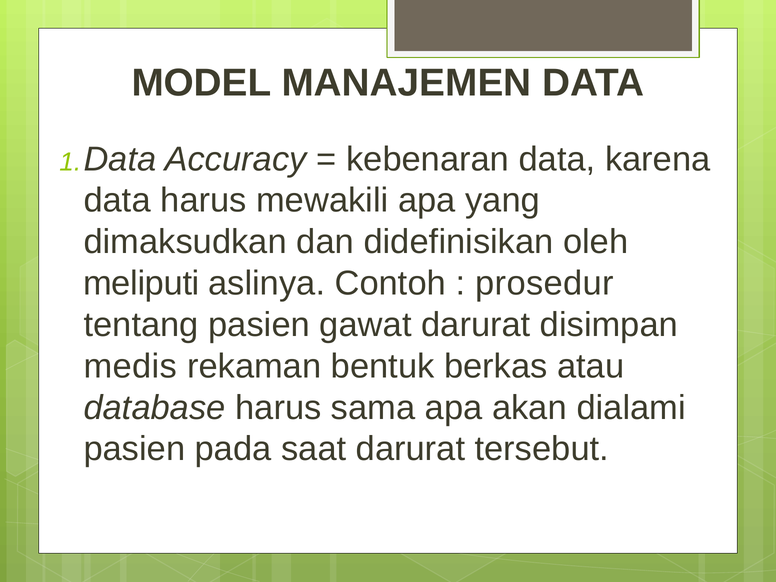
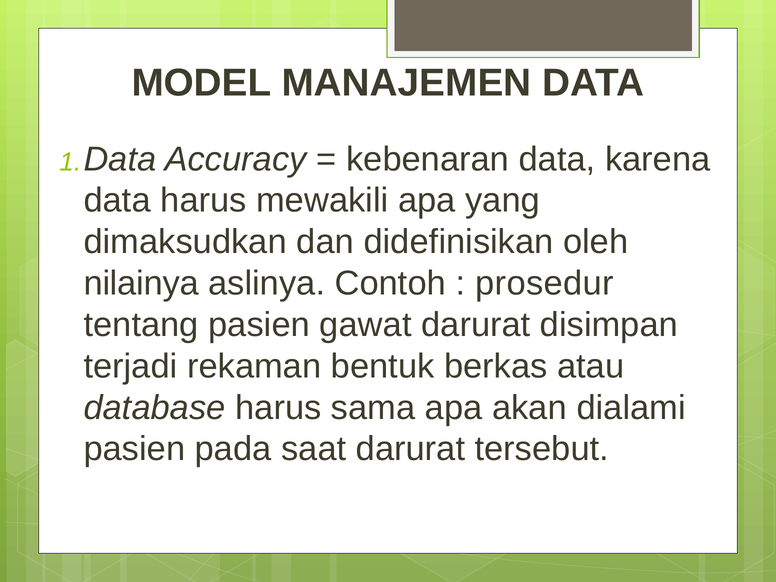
meliputi: meliputi -> nilainya (141, 283)
medis: medis -> terjadi (131, 366)
